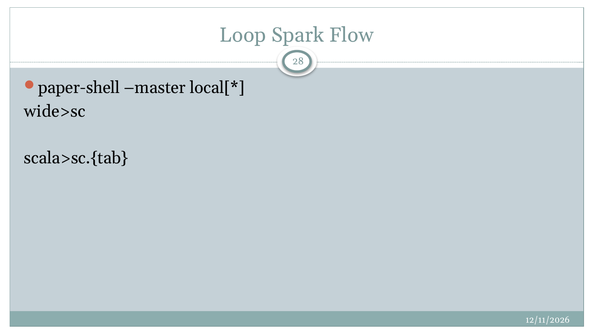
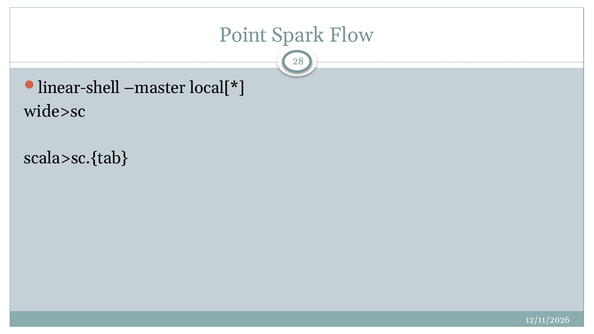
Loop: Loop -> Point (243, 35)
paper-shell: paper-shell -> linear-shell (79, 88)
